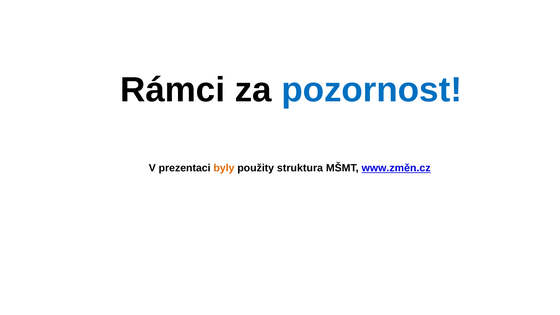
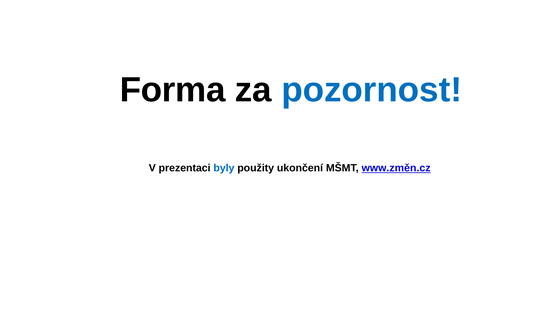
Rámci: Rámci -> Forma (173, 90)
byly colour: orange -> blue (224, 168)
struktura: struktura -> ukončení (300, 168)
